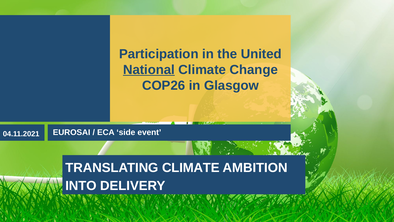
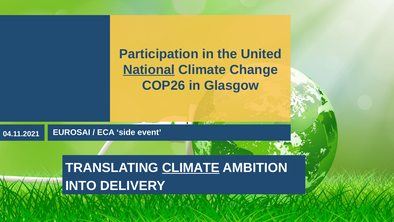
CLIMATE underline: none -> present (191, 167)
